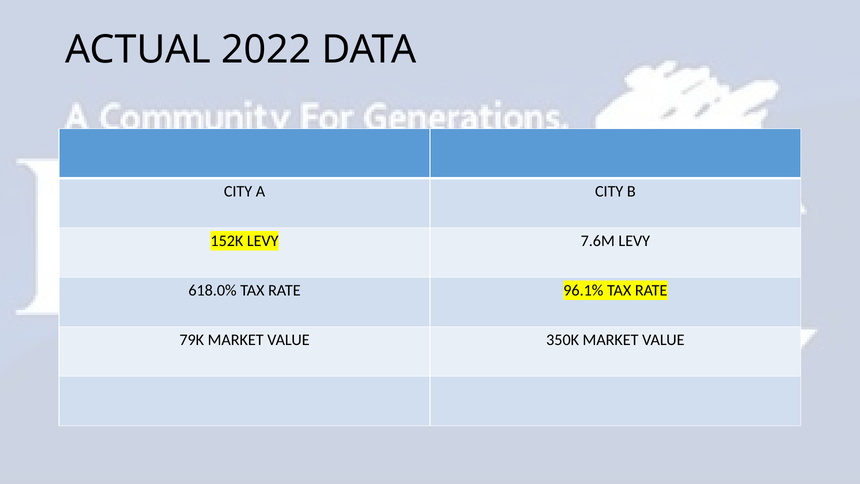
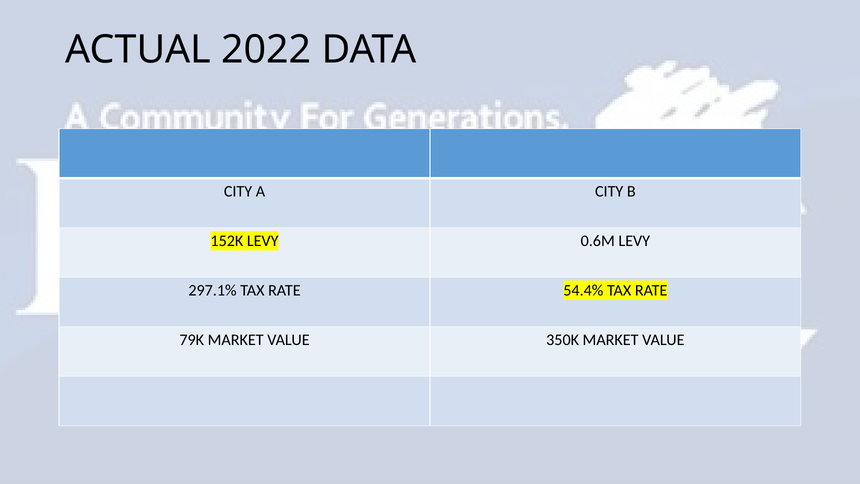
7.6M: 7.6M -> 0.6M (598, 241)
618.0%: 618.0% -> 297.1% (212, 290)
96.1%: 96.1% -> 54.4% (583, 290)
